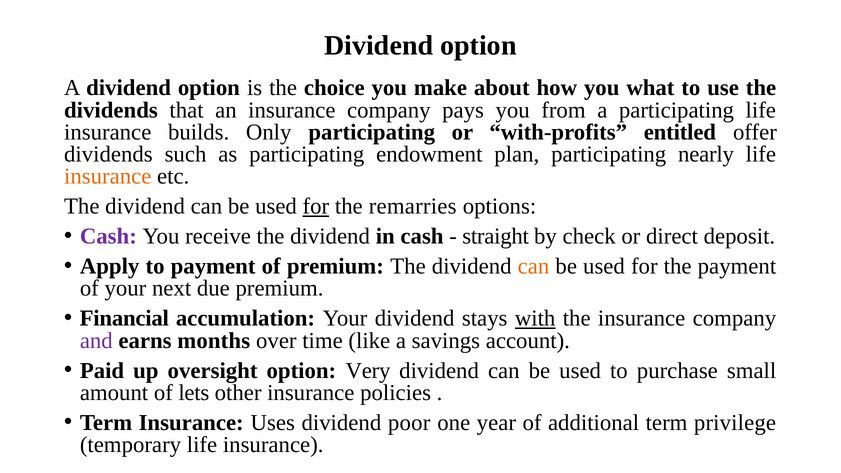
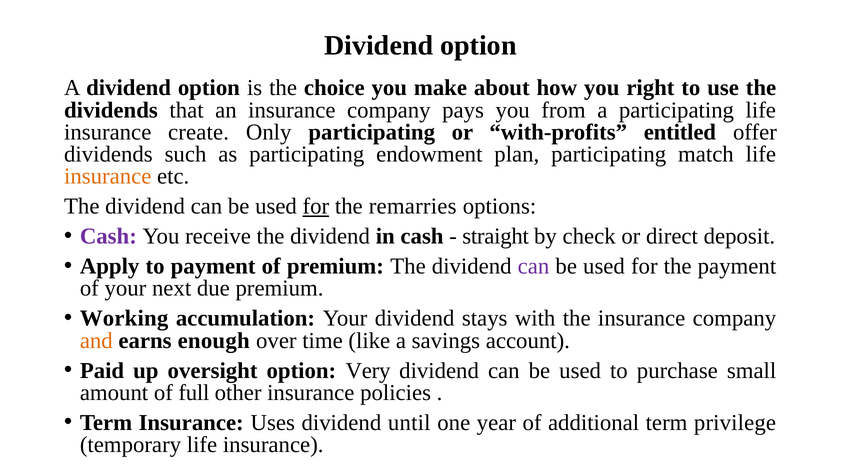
what: what -> right (650, 88)
builds: builds -> create (199, 132)
nearly: nearly -> match (706, 154)
can colour: orange -> purple (534, 266)
Financial: Financial -> Working (124, 319)
with underline: present -> none (535, 319)
and colour: purple -> orange (96, 341)
months: months -> enough (214, 341)
lets: lets -> full (194, 393)
poor: poor -> until (409, 423)
